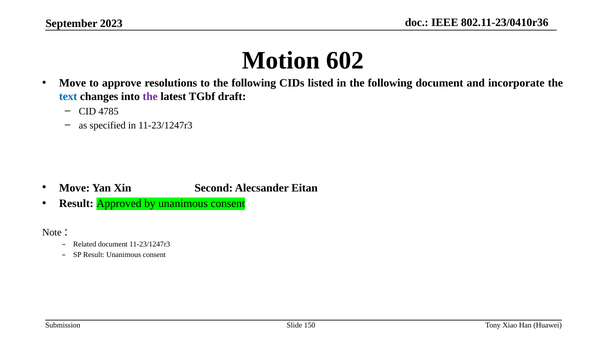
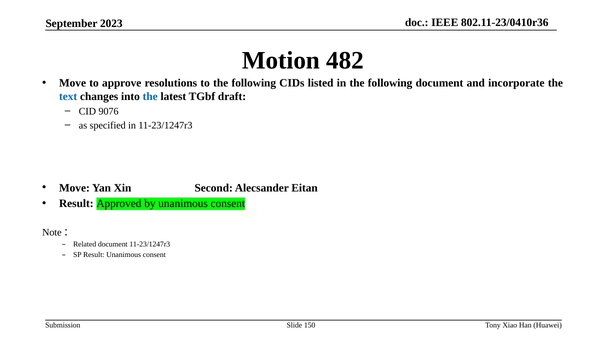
602: 602 -> 482 (345, 60)
the colour: purple -> blue (150, 96)
4785: 4785 -> 9076 (109, 111)
